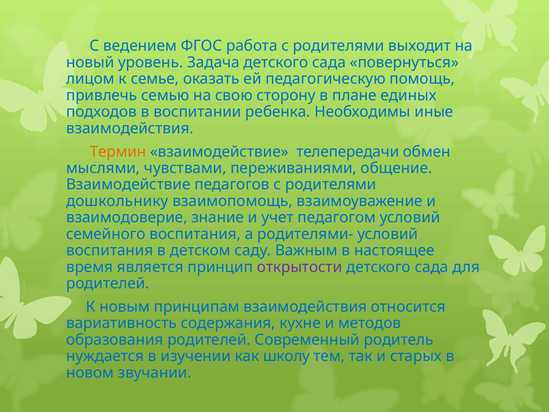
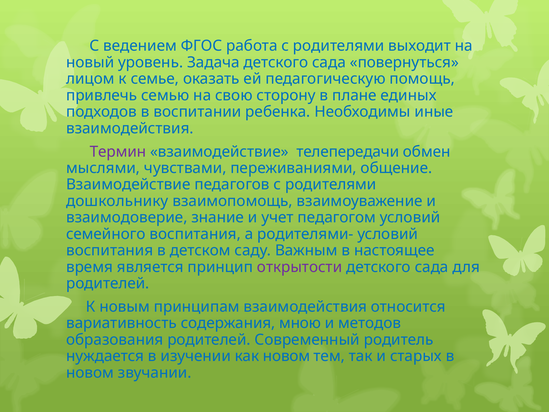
Термин colour: orange -> purple (118, 152)
кухне: кухне -> мною (300, 323)
как школу: школу -> новом (287, 356)
